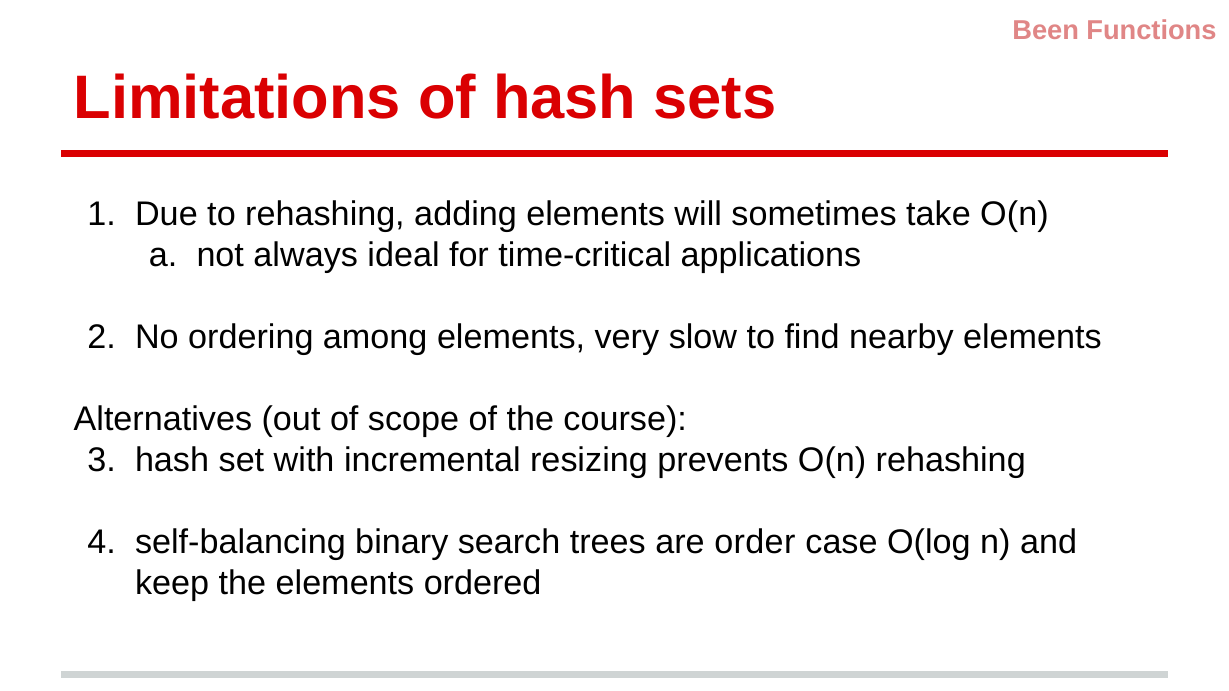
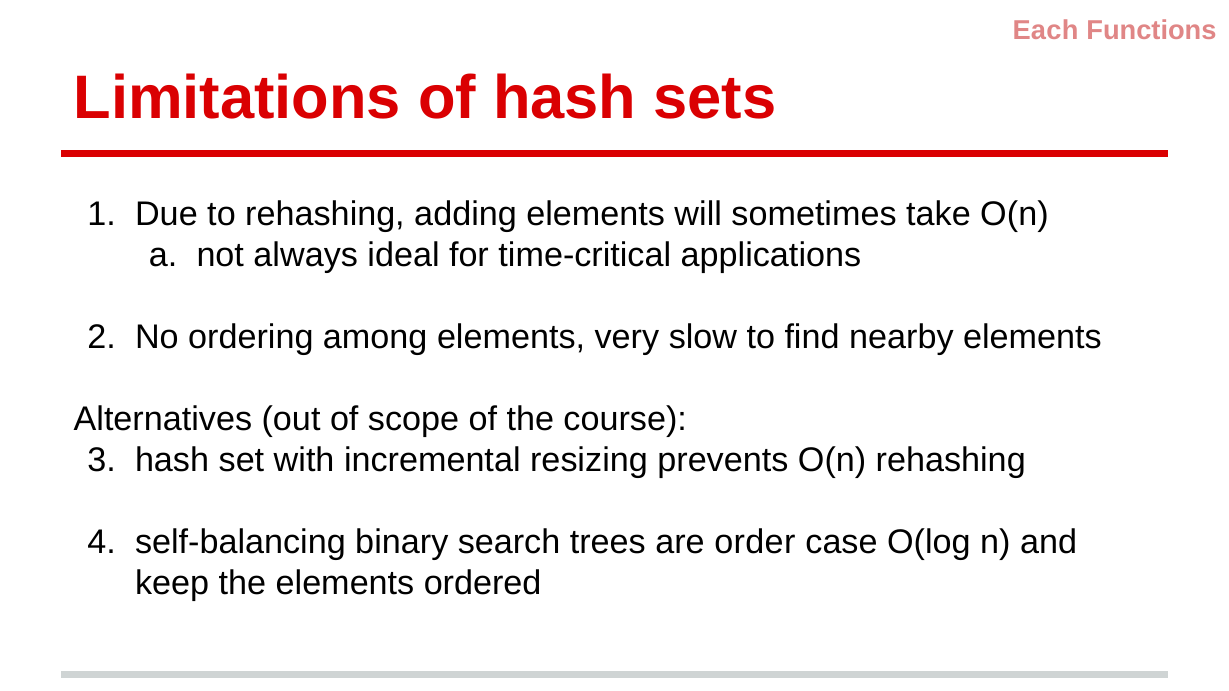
Been: Been -> Each (1046, 31)
